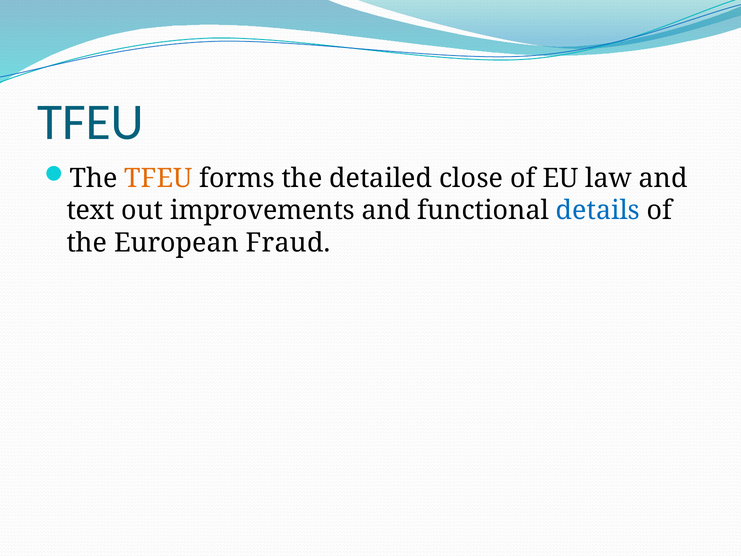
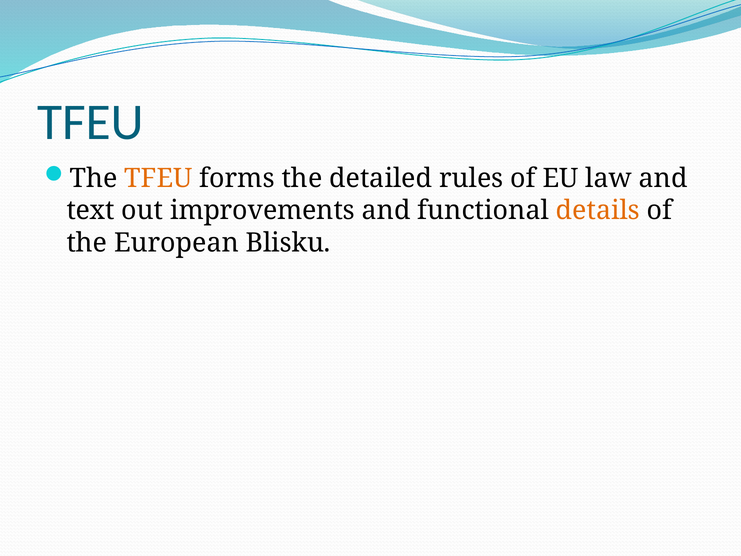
close: close -> rules (471, 178)
details colour: blue -> orange (598, 210)
Fraud: Fraud -> Blisku (288, 243)
